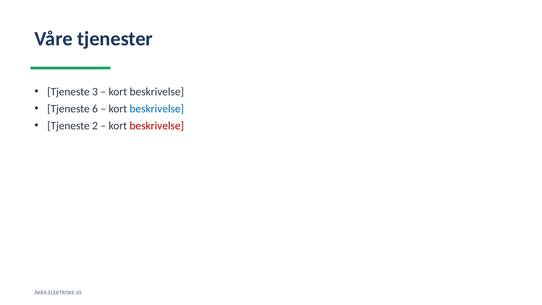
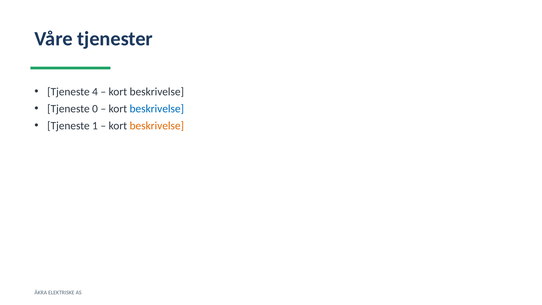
3: 3 -> 4 (95, 92)
6: 6 -> 0 (95, 109)
2: 2 -> 1 (95, 126)
beskrivelse colour: red -> orange (157, 126)
